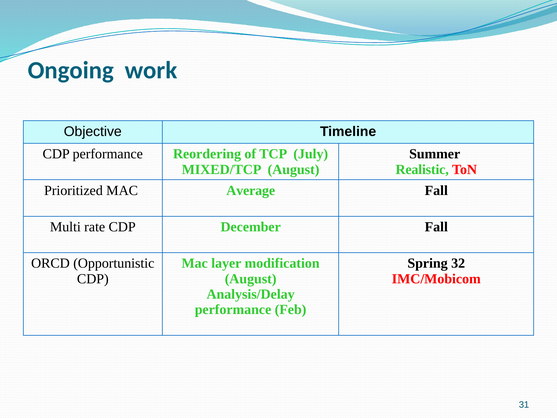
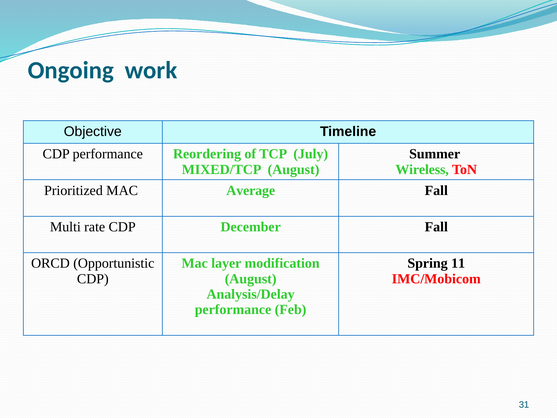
Realistic: Realistic -> Wireless (422, 169)
32: 32 -> 11 (458, 263)
